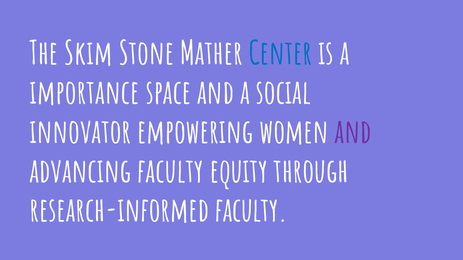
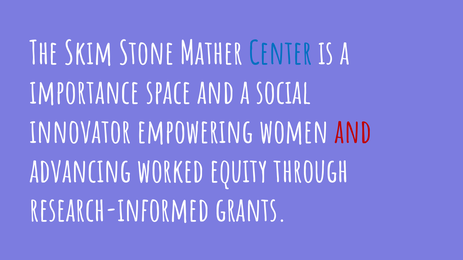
and colour: purple -> red (353, 132)
advancing faculty: faculty -> worked (171, 172)
research-informed faculty: faculty -> grants (251, 211)
